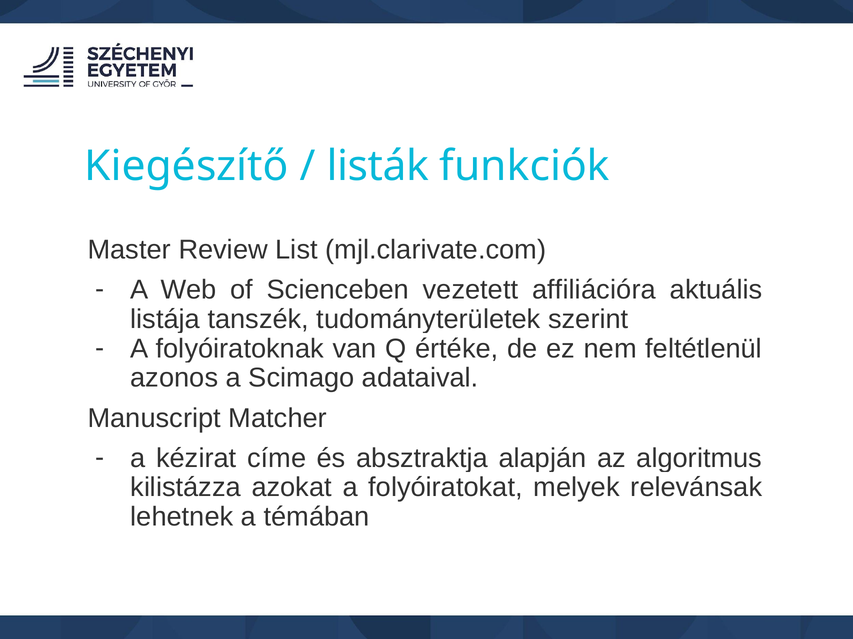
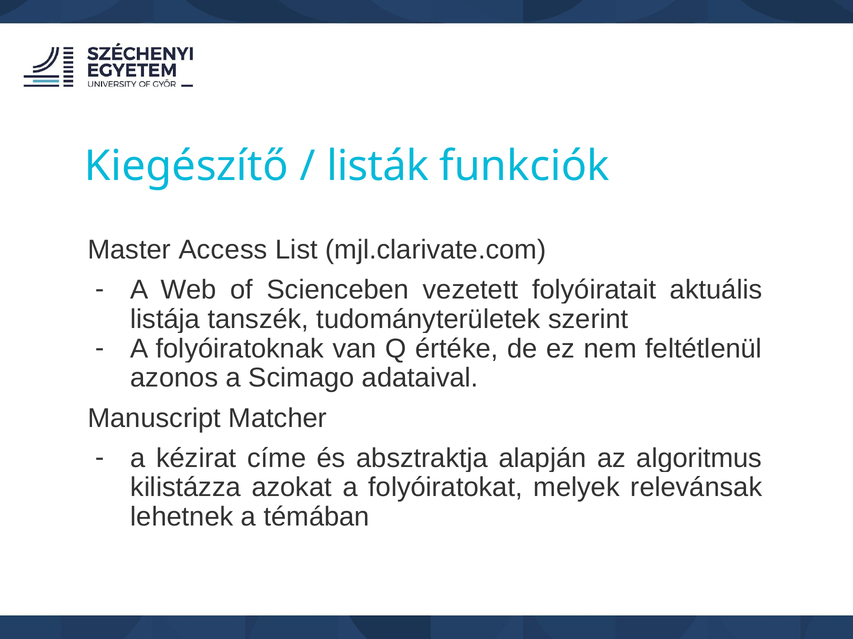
Review: Review -> Access (223, 250)
affiliációra: affiliációra -> folyóiratait (594, 290)
